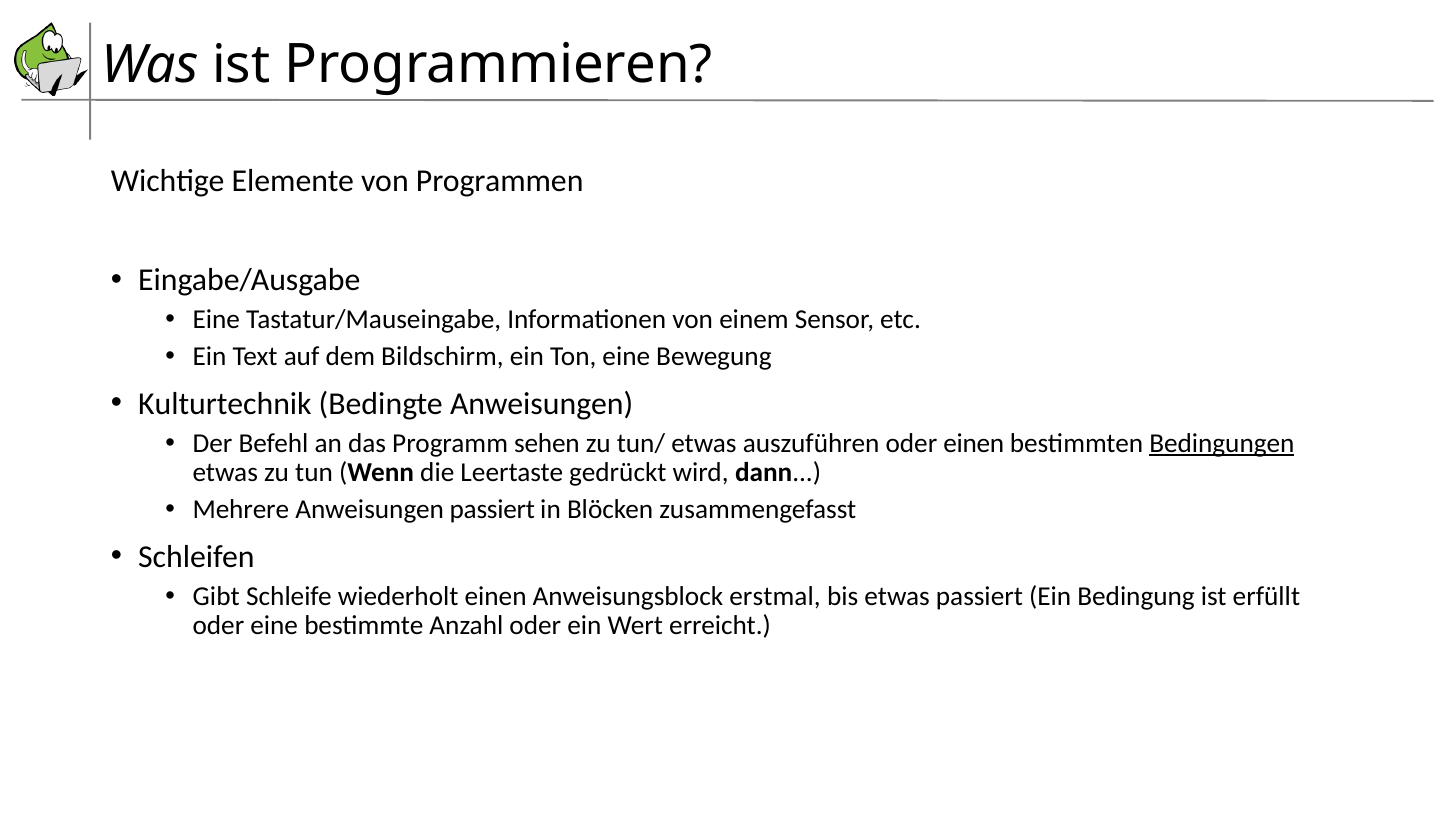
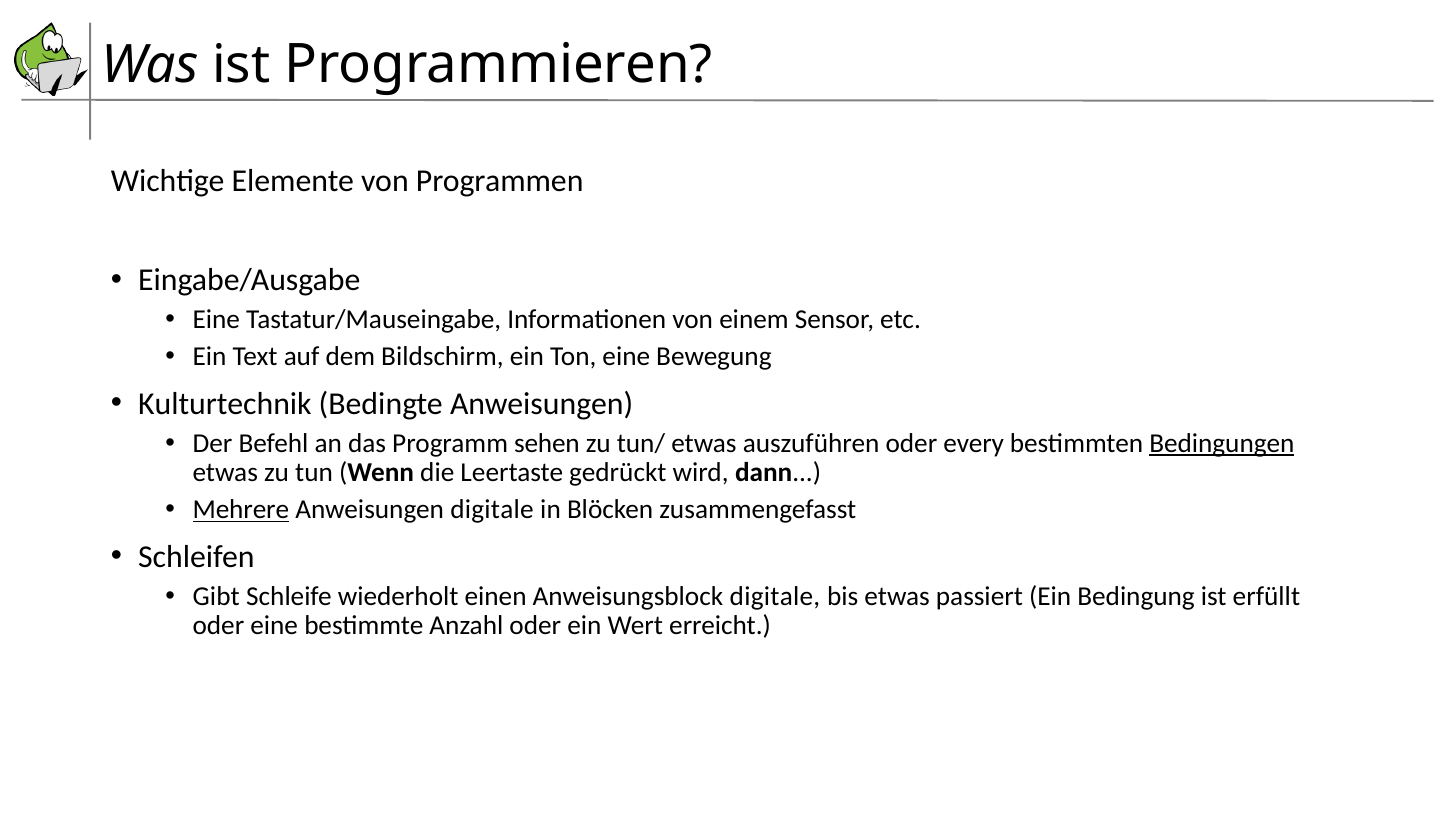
oder einen: einen -> every (974, 443)
Mehrere underline: none -> present (241, 510)
Anweisungen passiert: passiert -> digitale (492, 510)
Anweisungsblock erstmal: erstmal -> digitale (775, 596)
